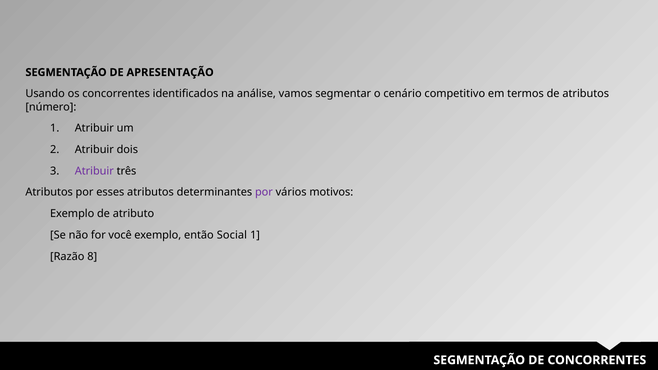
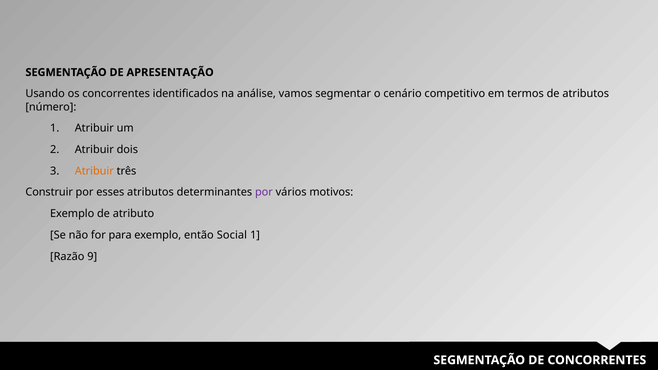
Atribuir colour: purple -> orange (94, 171)
Atributos: Atributos -> Construir (49, 192)
você: você -> para (120, 235)
8: 8 -> 9 (92, 257)
